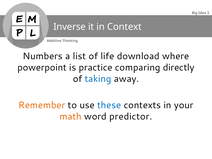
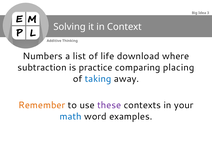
Inverse: Inverse -> Solving (70, 27)
powerpoint: powerpoint -> subtraction (42, 67)
directly: directly -> placing (179, 67)
these colour: blue -> purple (109, 105)
math colour: orange -> blue (71, 116)
predictor: predictor -> examples (131, 116)
